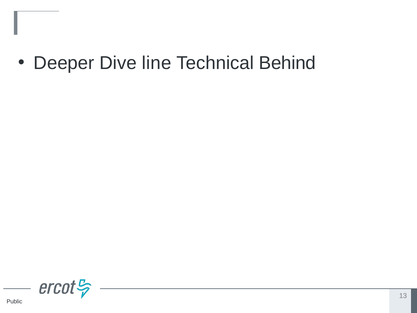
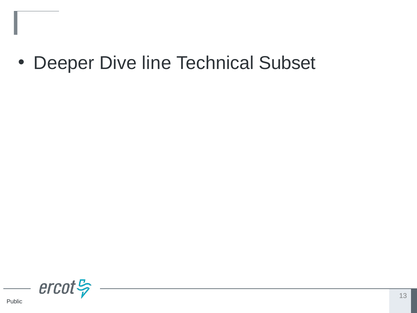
Behind: Behind -> Subset (287, 63)
